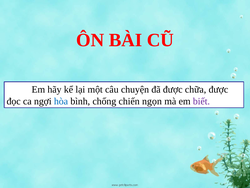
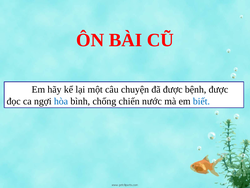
chữa: chữa -> bệnh (196, 89)
ngọn: ngọn -> nước (152, 101)
biết colour: purple -> blue (201, 101)
